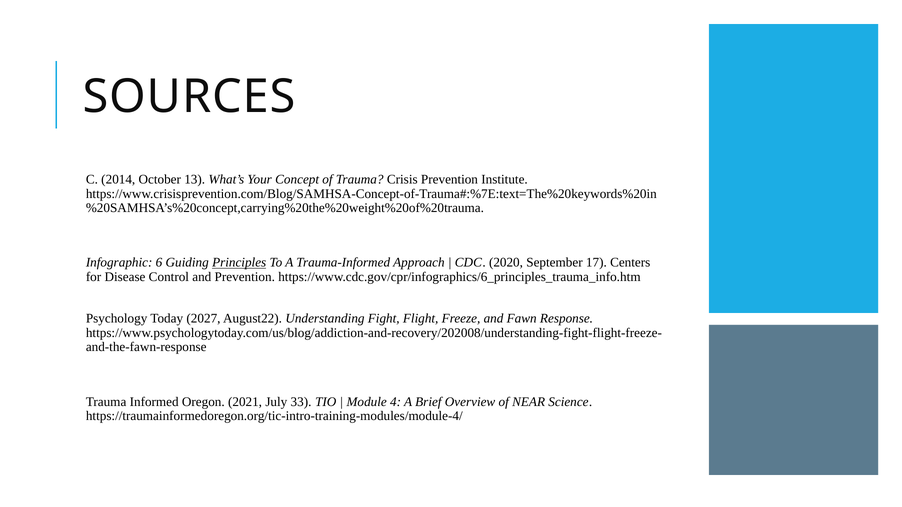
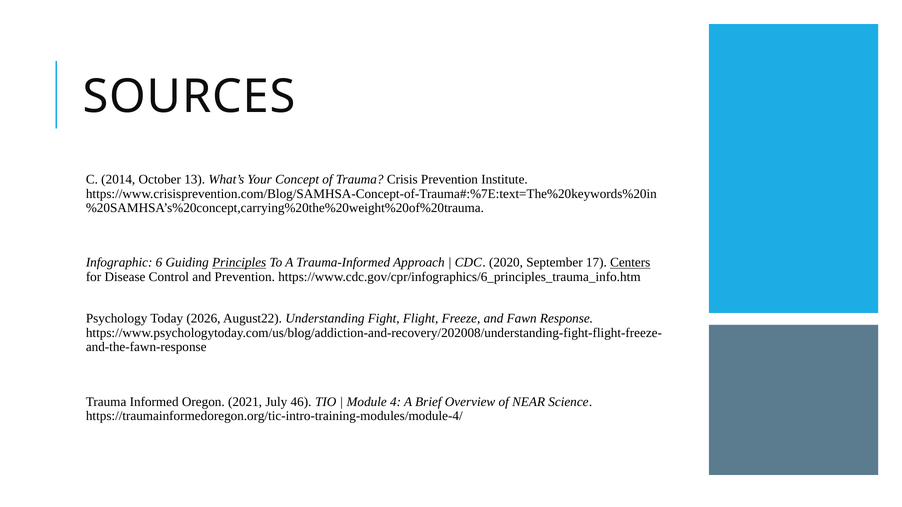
Centers underline: none -> present (630, 263)
2027: 2027 -> 2026 (203, 319)
33: 33 -> 46 (301, 402)
